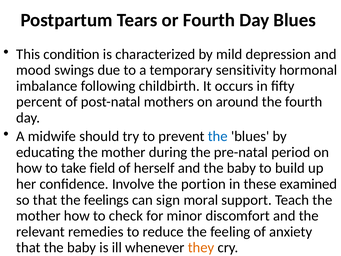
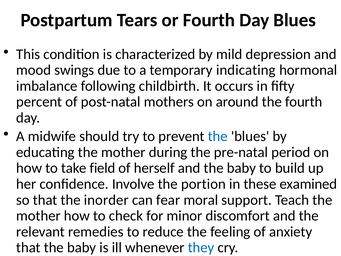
sensitivity: sensitivity -> indicating (246, 70)
feelings: feelings -> inorder (106, 200)
sign: sign -> fear (168, 200)
they colour: orange -> blue (201, 247)
